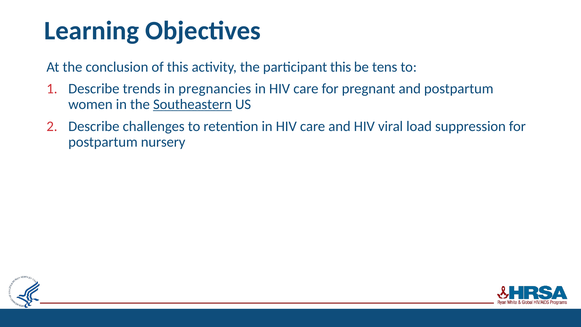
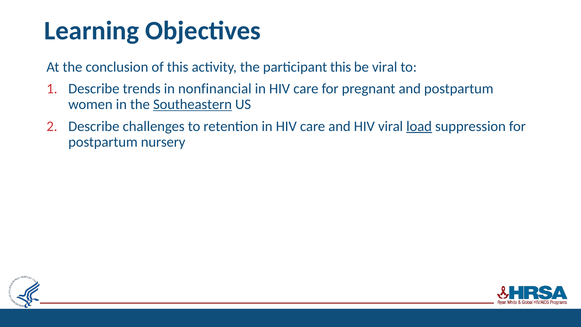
be tens: tens -> viral (385, 67)
pregnancies: pregnancies -> nonfinancial (215, 89)
load underline: none -> present (419, 126)
